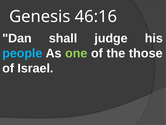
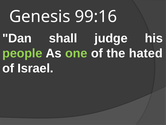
46:16: 46:16 -> 99:16 (96, 17)
people colour: light blue -> light green (22, 53)
those: those -> hated (146, 53)
